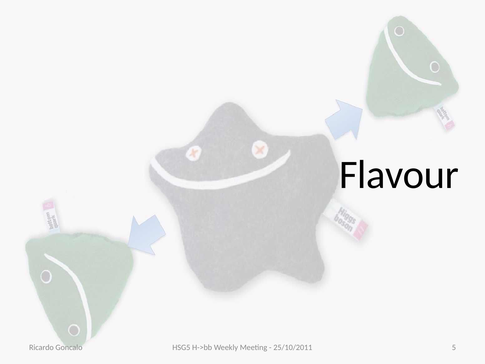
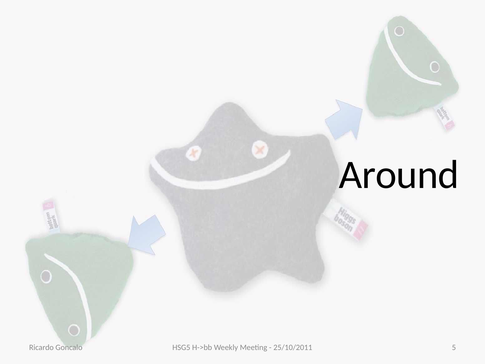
Flavour: Flavour -> Around (399, 175)
